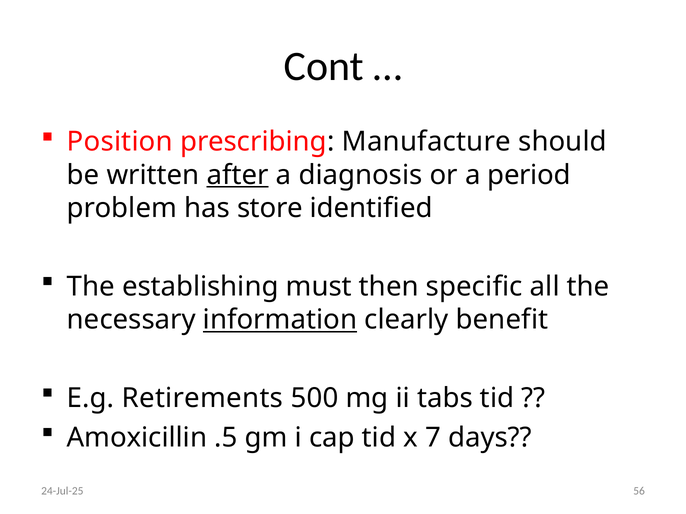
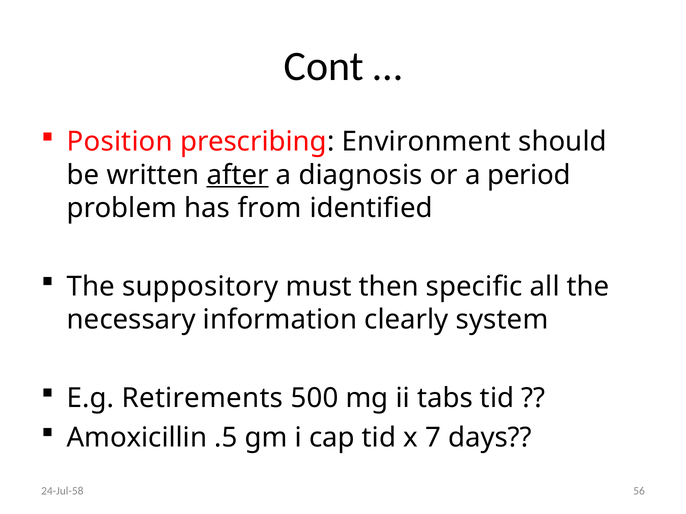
Manufacture: Manufacture -> Environment (426, 142)
store: store -> from (270, 208)
establishing: establishing -> suppository (200, 287)
information underline: present -> none (280, 320)
benefit: benefit -> system (502, 320)
24-Jul-25: 24-Jul-25 -> 24-Jul-58 (62, 491)
